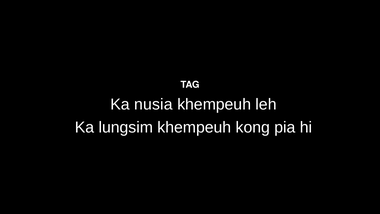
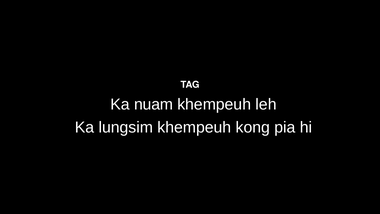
nusia: nusia -> nuam (154, 104)
